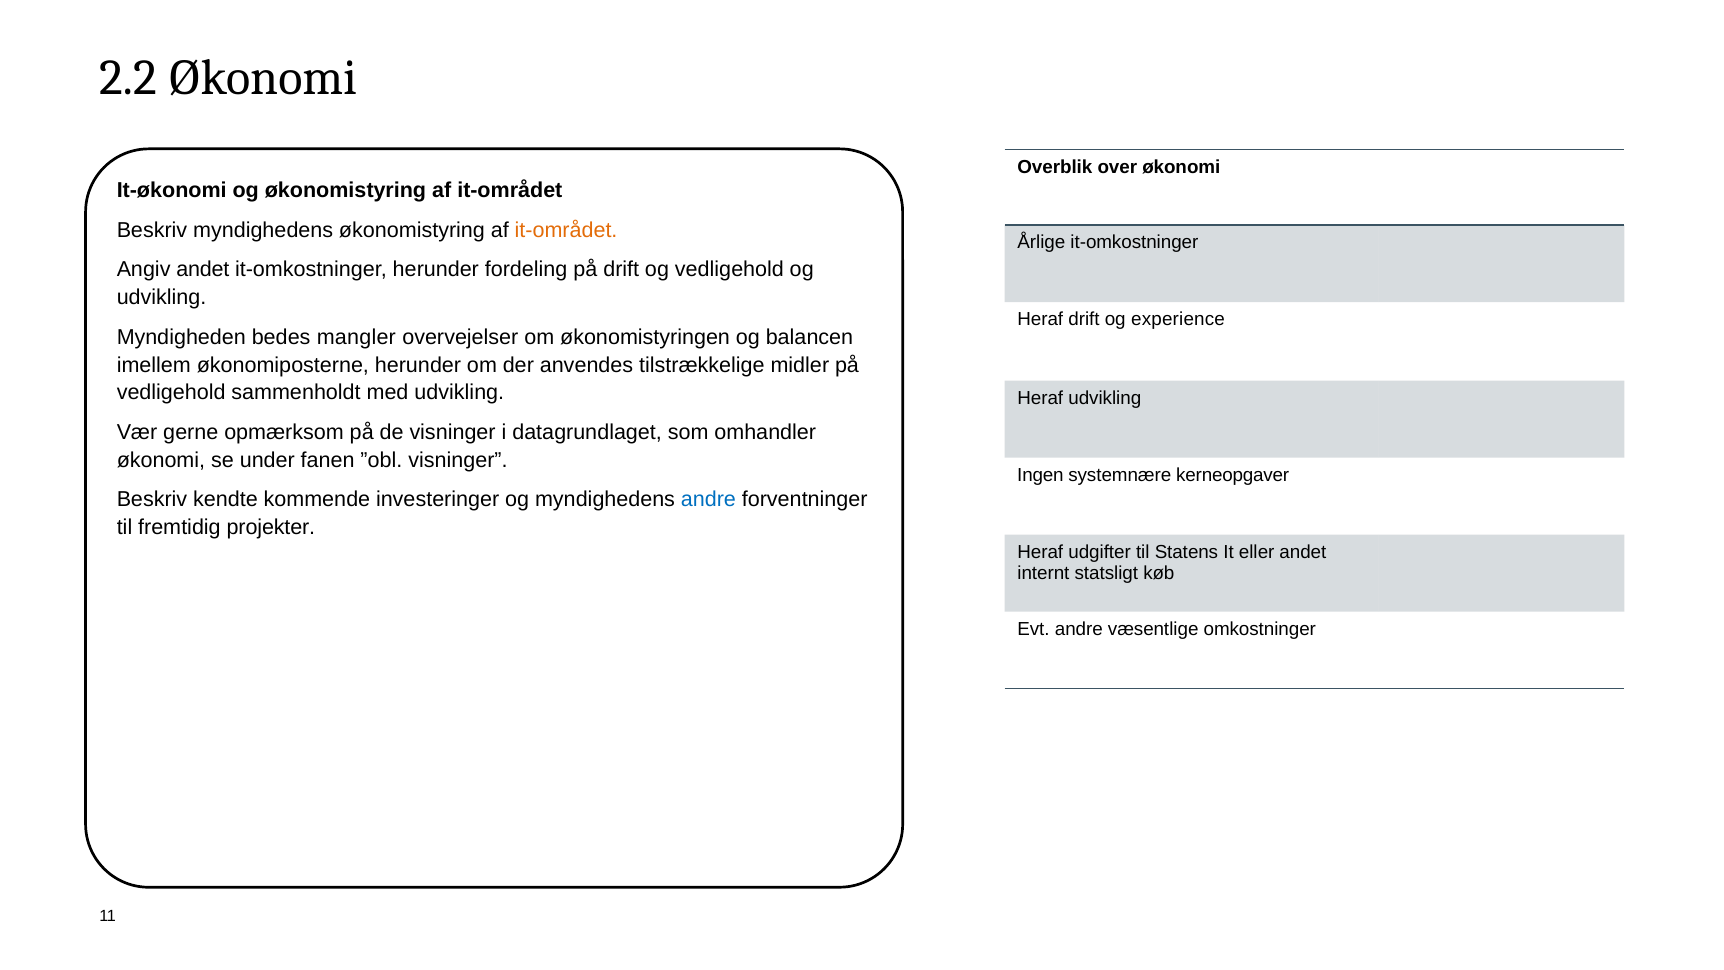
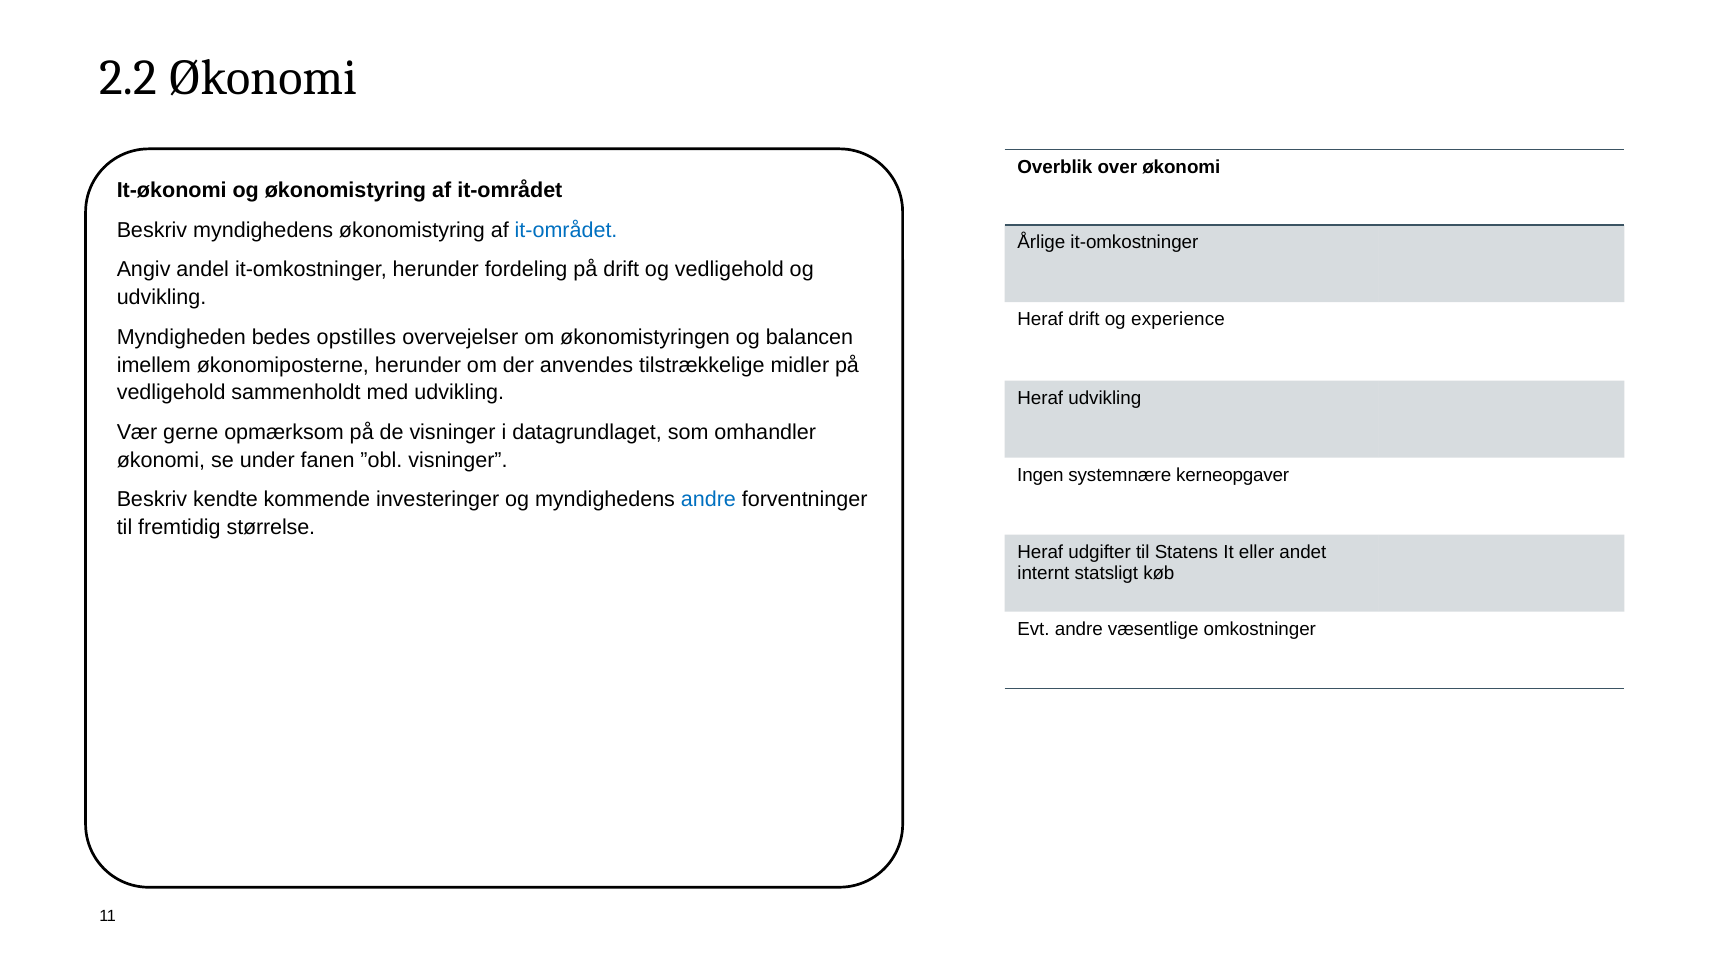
it-området colour: orange -> blue (566, 230)
Angiv andet: andet -> andel (203, 269)
mangler: mangler -> opstilles (356, 337)
projekter: projekter -> størrelse (271, 528)
